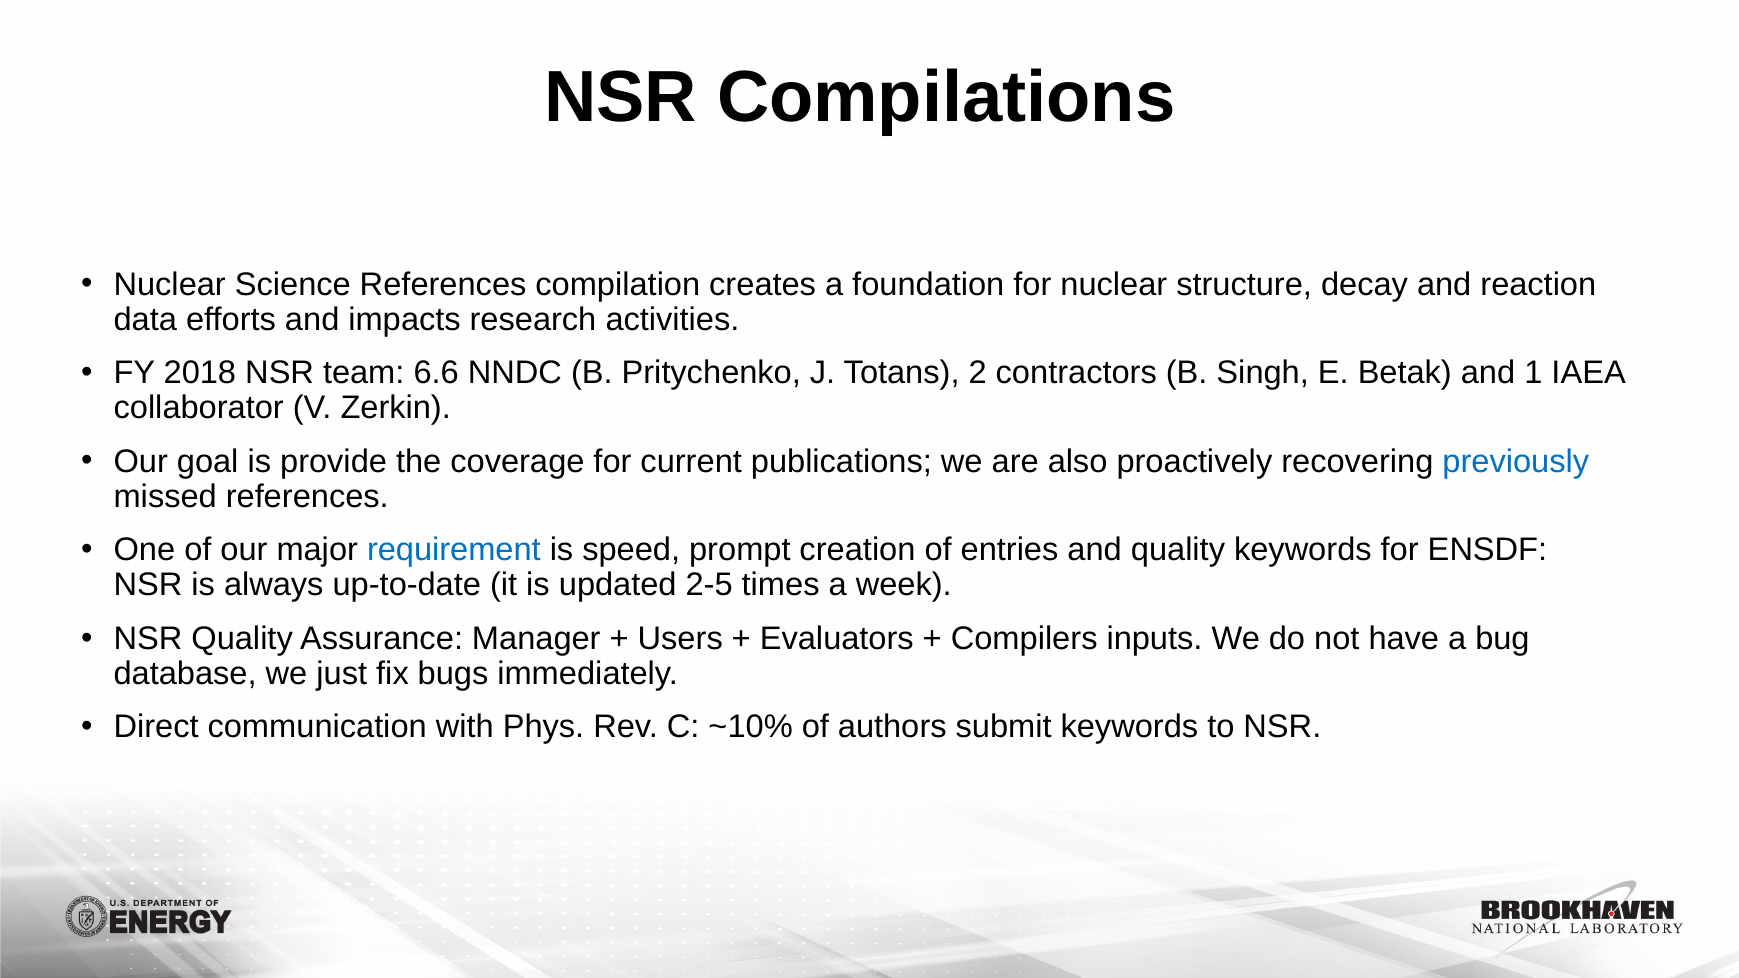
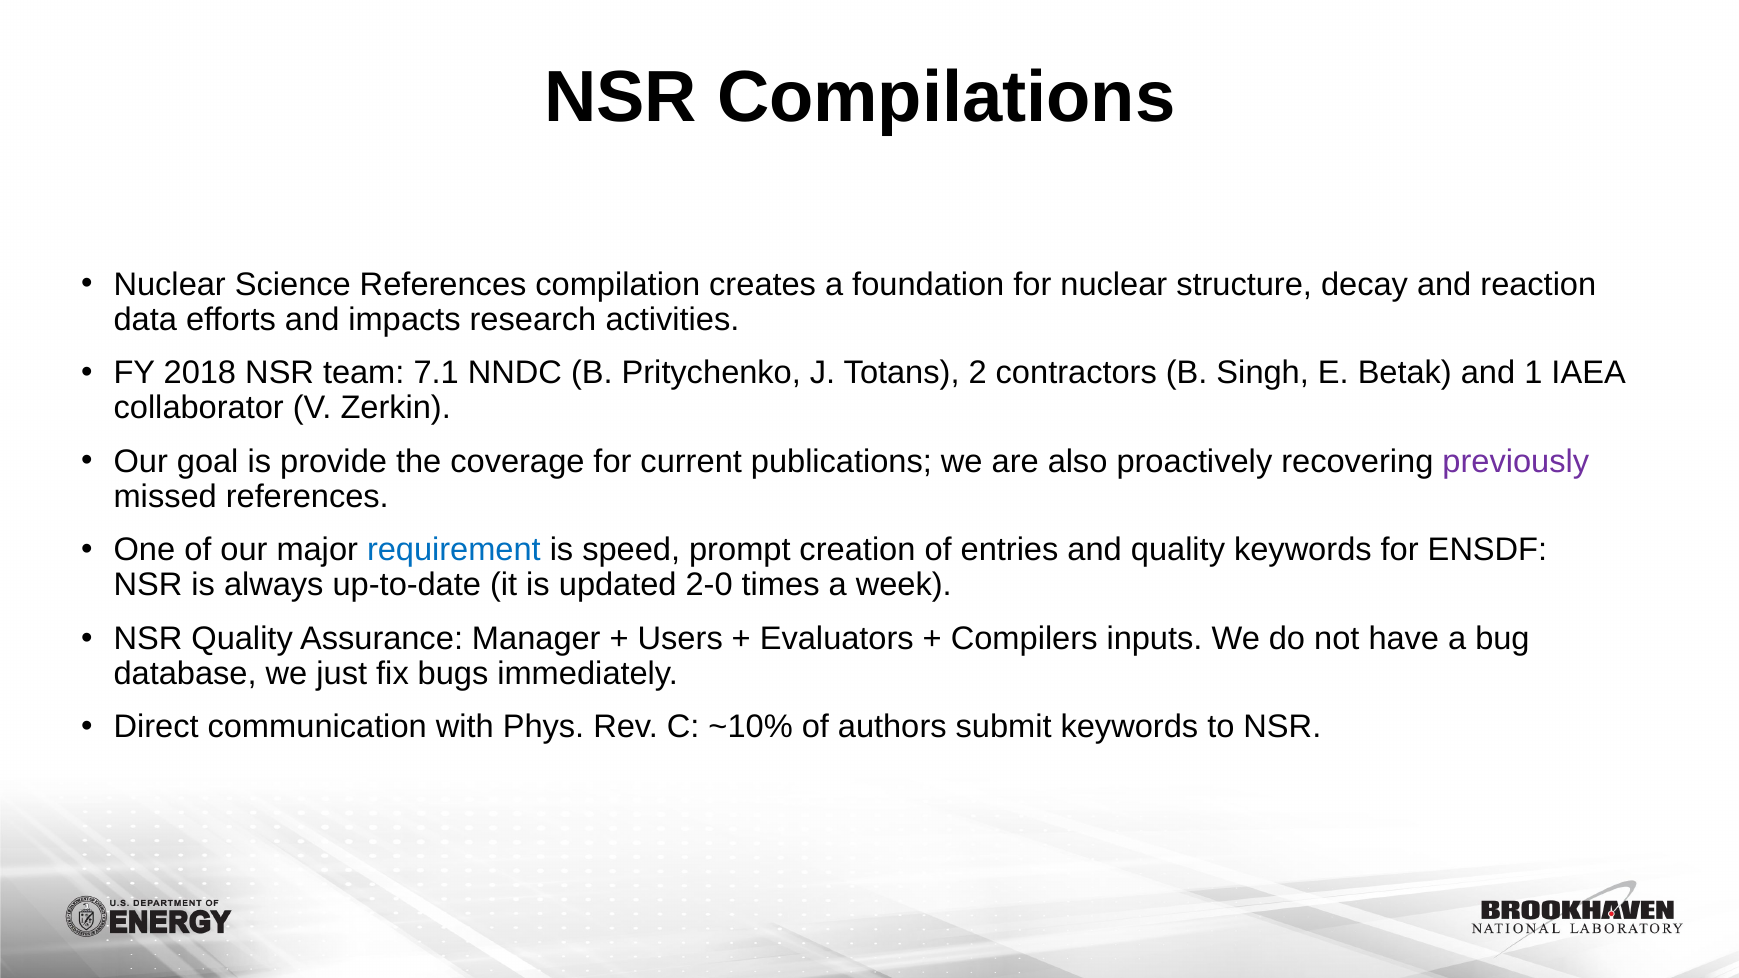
6.6: 6.6 -> 7.1 (436, 373)
previously colour: blue -> purple (1516, 461)
2-5: 2-5 -> 2-0 (709, 585)
